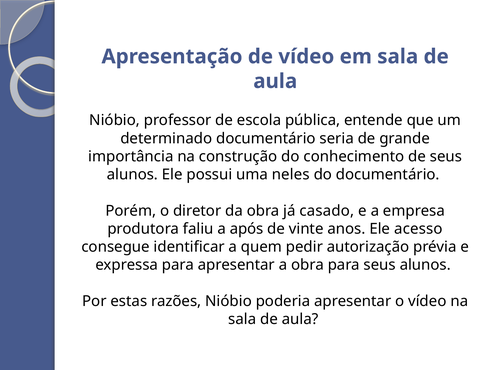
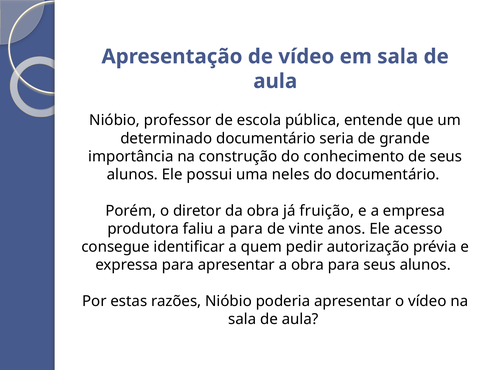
casado: casado -> fruição (327, 211)
a após: após -> para (246, 229)
